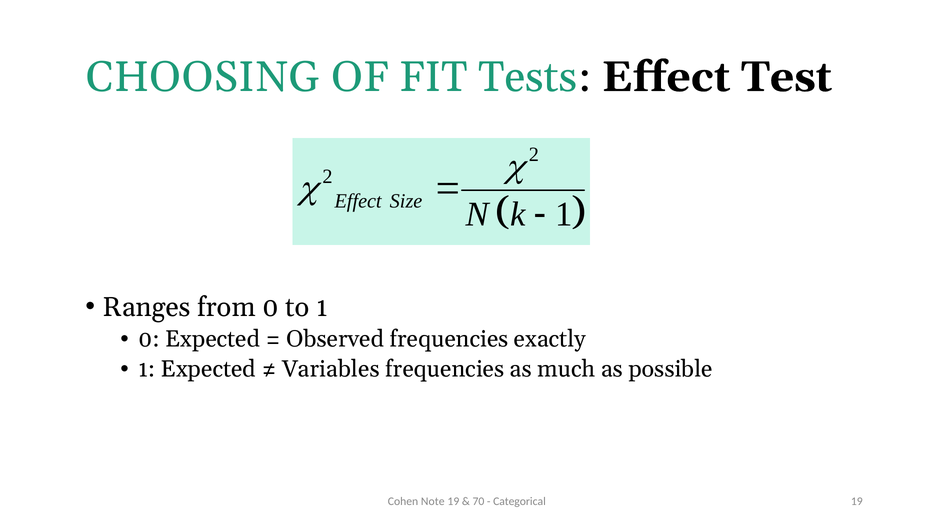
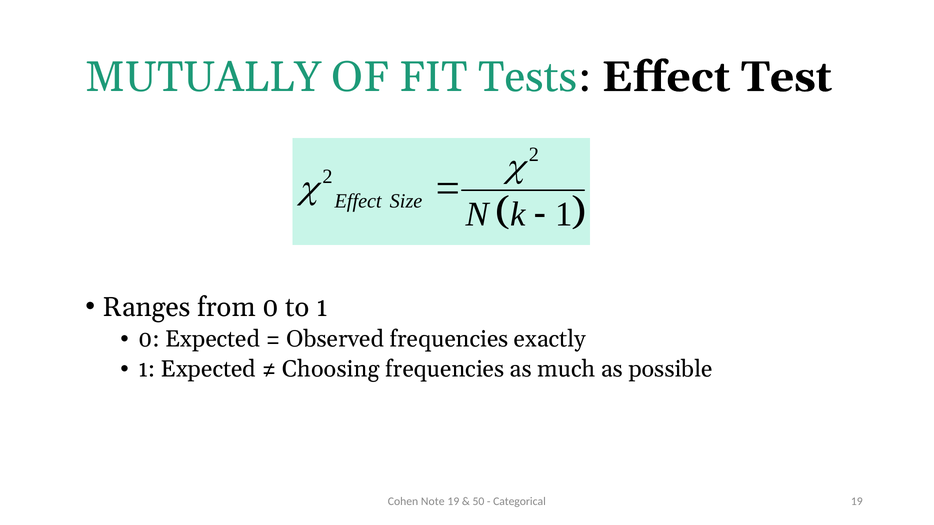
CHOOSING: CHOOSING -> MUTUALLY (203, 77)
Variables: Variables -> Choosing (331, 370)
70: 70 -> 50 (478, 502)
